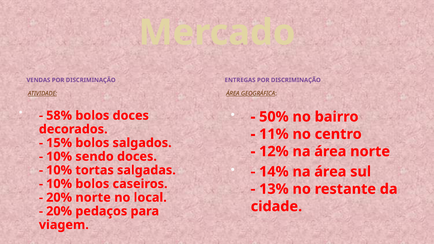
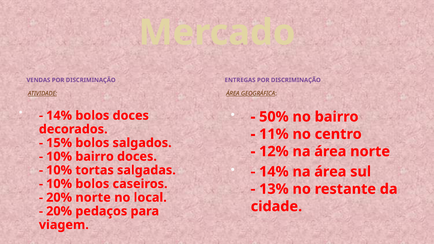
58%: 58% -> 14% (59, 116)
10% sendo: sendo -> bairro (95, 157)
